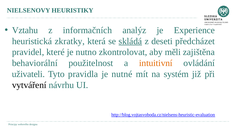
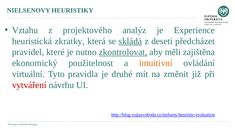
informačních: informačních -> projektového (87, 30)
zkontrolovat underline: none -> present (123, 52)
behaviorální: behaviorální -> ekonomický (35, 63)
uživateli: uživateli -> virtuální (28, 74)
nutné: nutné -> druhé (122, 74)
systém: systém -> změnit (176, 74)
vytváření colour: black -> red (29, 85)
